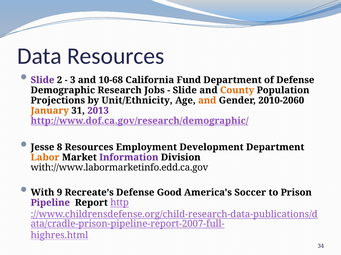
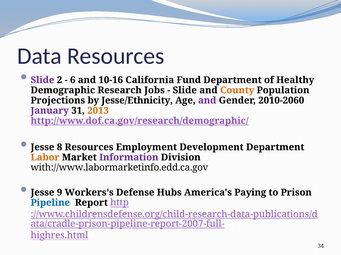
3: 3 -> 6 (73, 80)
10-68: 10-68 -> 10-16 (111, 80)
of Defense: Defense -> Healthy (295, 80)
Unit/Ethnicity: Unit/Ethnicity -> Jesse/Ethnicity (137, 101)
and colour: orange -> purple (207, 101)
January colour: orange -> purple (50, 111)
2013 colour: purple -> orange (98, 111)
With: With -> Jesse (42, 193)
Recreate’s: Recreate’s -> Workers’s (89, 193)
Good: Good -> Hubs (169, 193)
Soccer: Soccer -> Paying (250, 193)
Pipeline colour: purple -> blue (50, 203)
